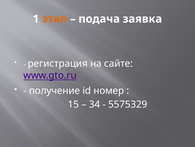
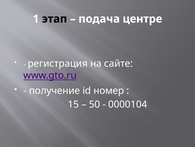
этап colour: orange -> black (55, 19)
заявка: заявка -> центре (142, 19)
34: 34 -> 50 (94, 104)
5575329: 5575329 -> 0000104 (128, 104)
